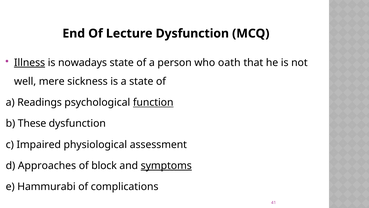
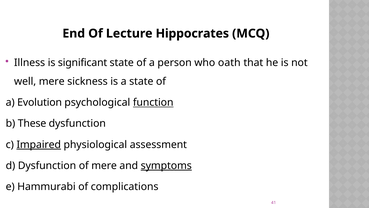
Lecture Dysfunction: Dysfunction -> Hippocrates (192, 33)
Illness underline: present -> none (30, 63)
nowadays: nowadays -> significant (83, 63)
Readings: Readings -> Evolution (40, 102)
Impaired underline: none -> present (39, 144)
d Approaches: Approaches -> Dysfunction (47, 165)
of block: block -> mere (104, 165)
